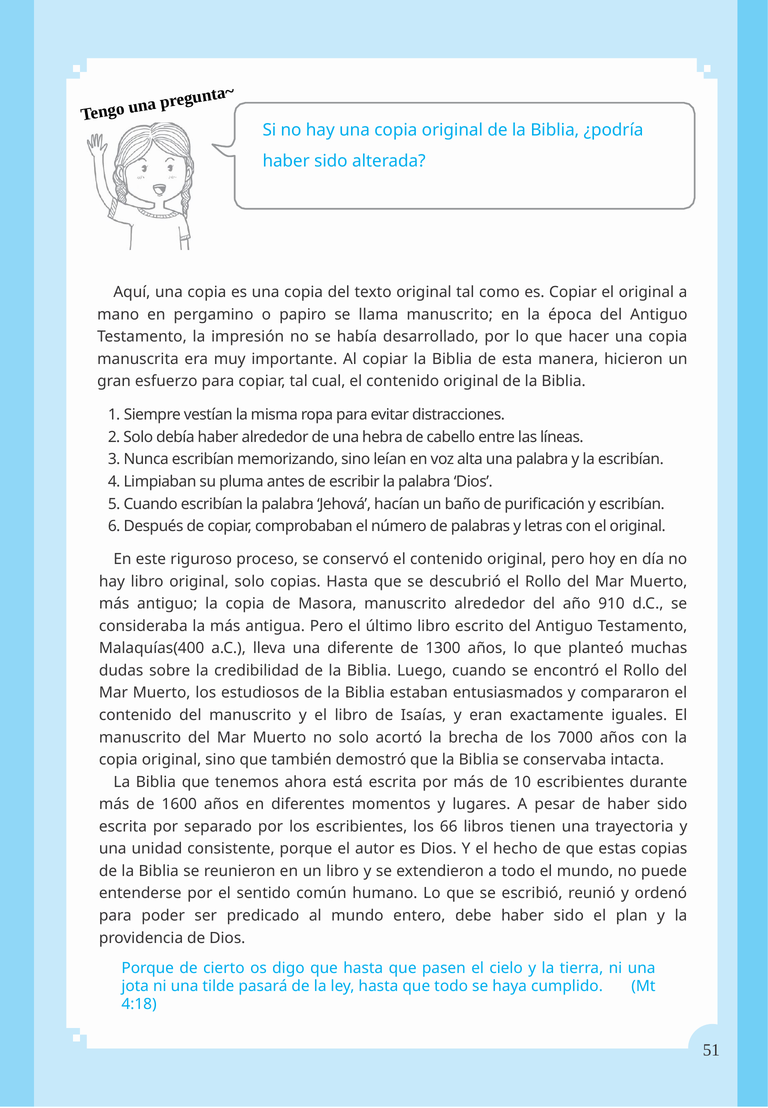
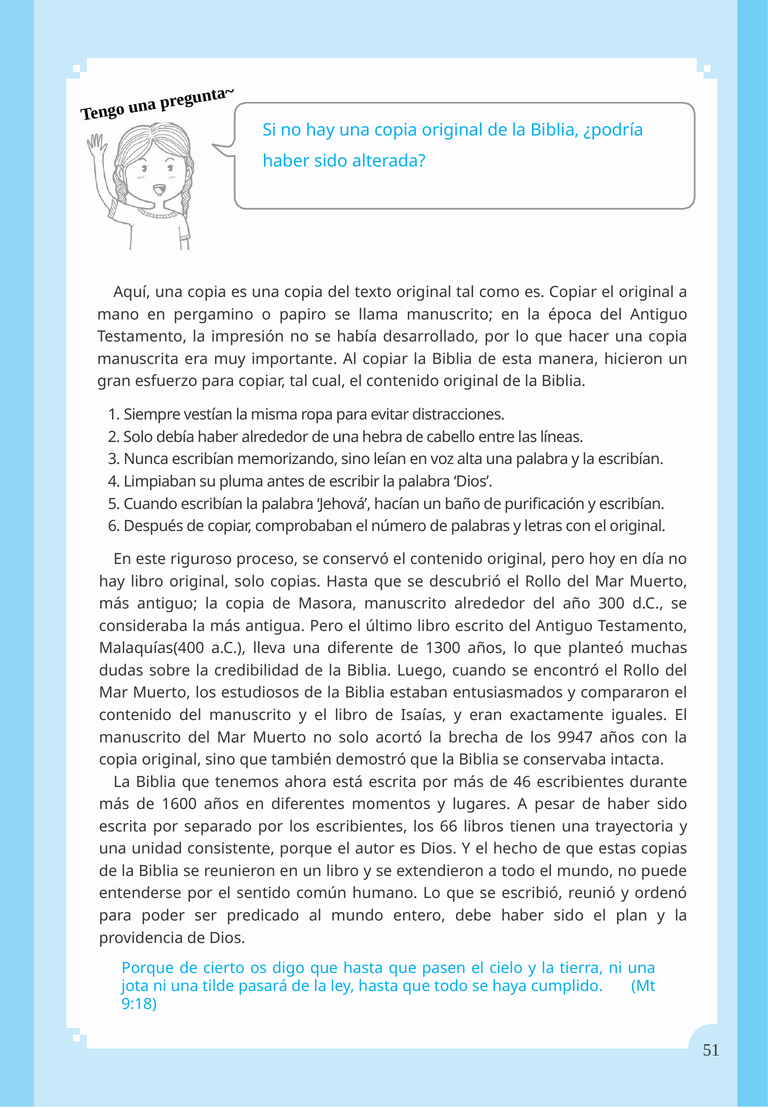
910: 910 -> 300 (611, 604)
7000: 7000 -> 9947 (575, 738)
10: 10 -> 46 (522, 783)
4:18: 4:18 -> 9:18 (139, 1005)
